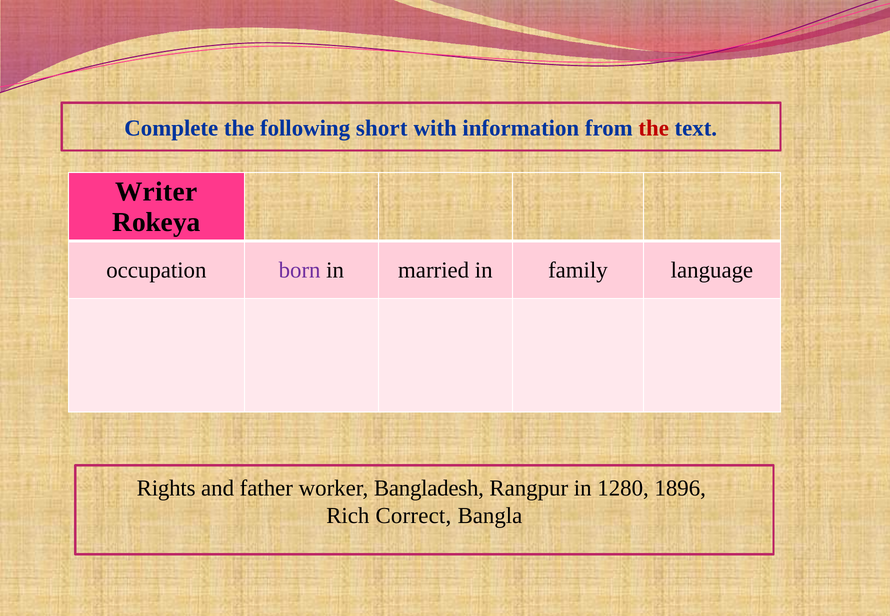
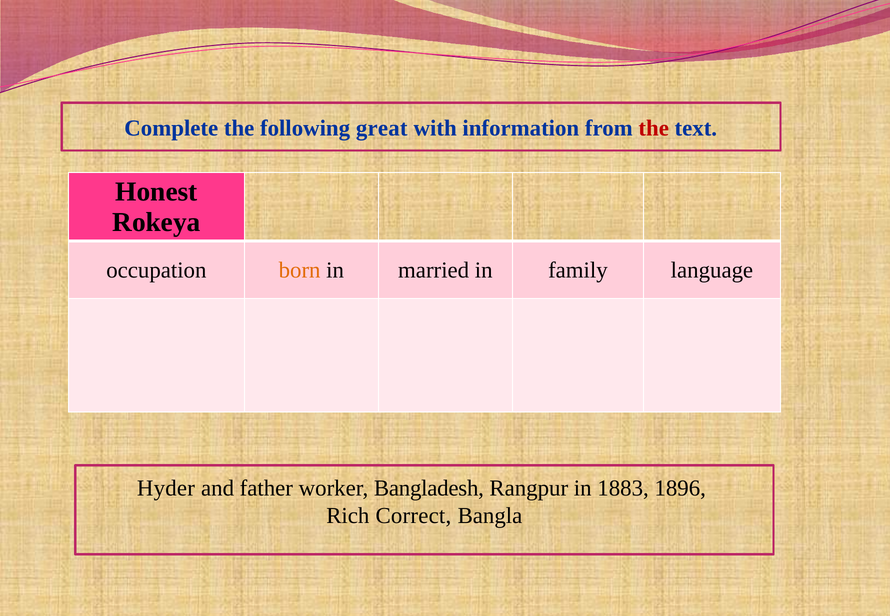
short: short -> great (382, 128)
Writer: Writer -> Honest (156, 192)
born colour: purple -> orange (300, 270)
Rights: Rights -> Hyder (166, 488)
1280: 1280 -> 1883 (623, 488)
